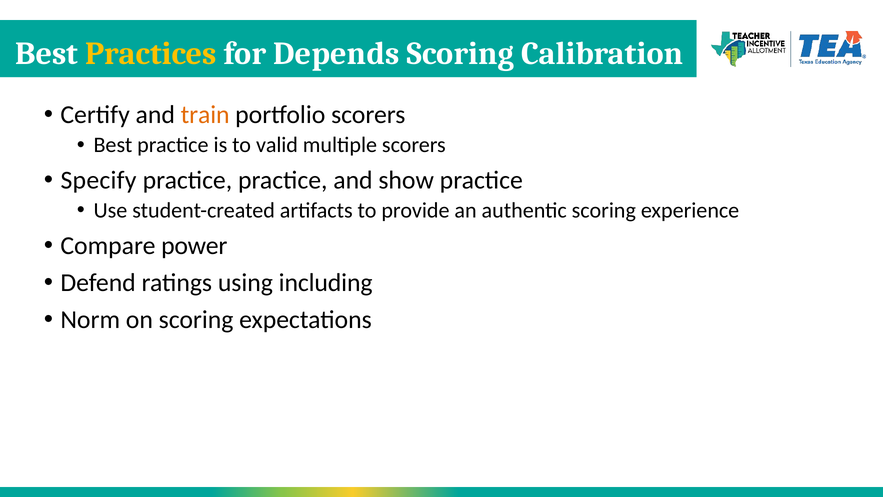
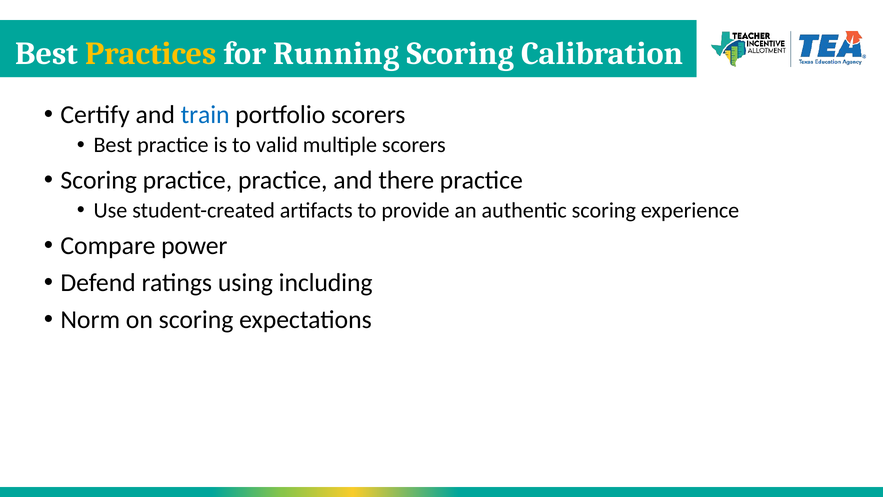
Depends: Depends -> Running (336, 53)
train colour: orange -> blue (205, 115)
Specify: Specify -> Scoring (99, 180)
show: show -> there (406, 180)
